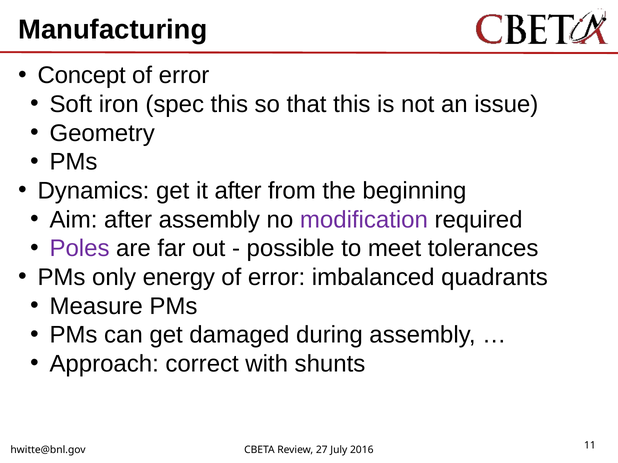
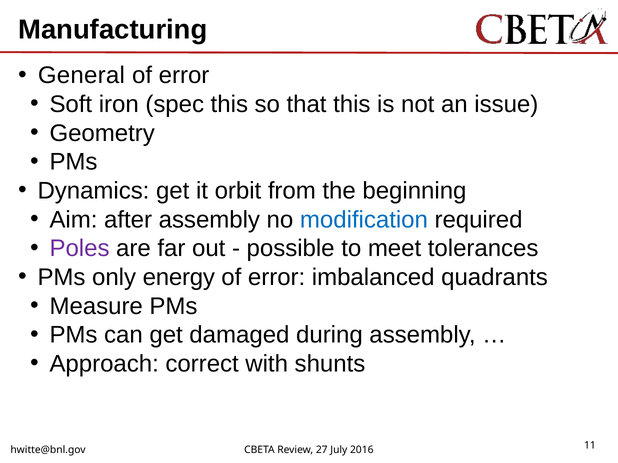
Concept: Concept -> General (81, 76)
it after: after -> orbit (238, 191)
modification colour: purple -> blue (364, 220)
